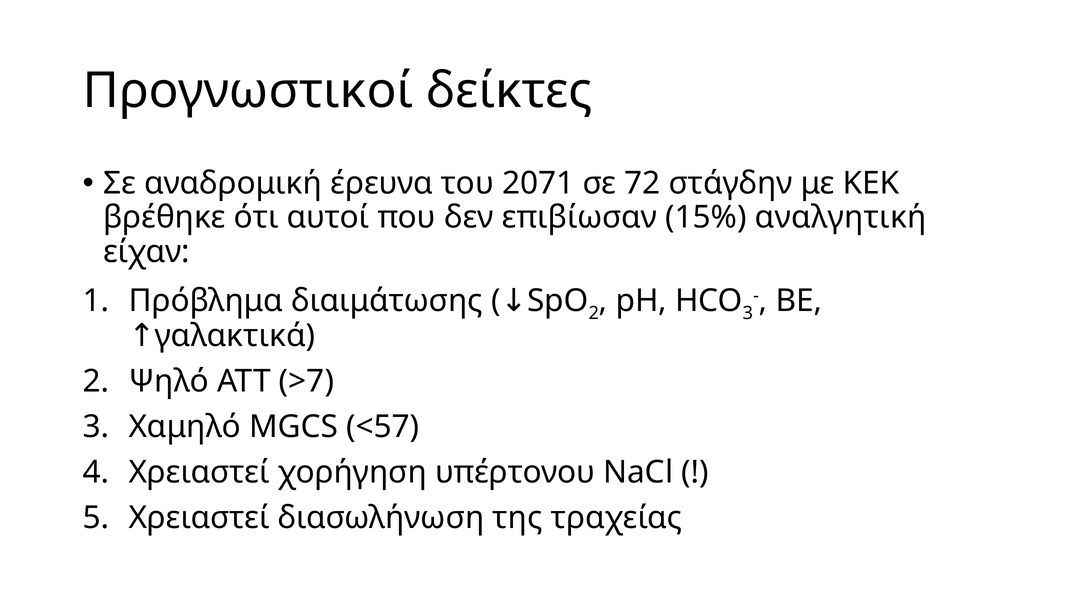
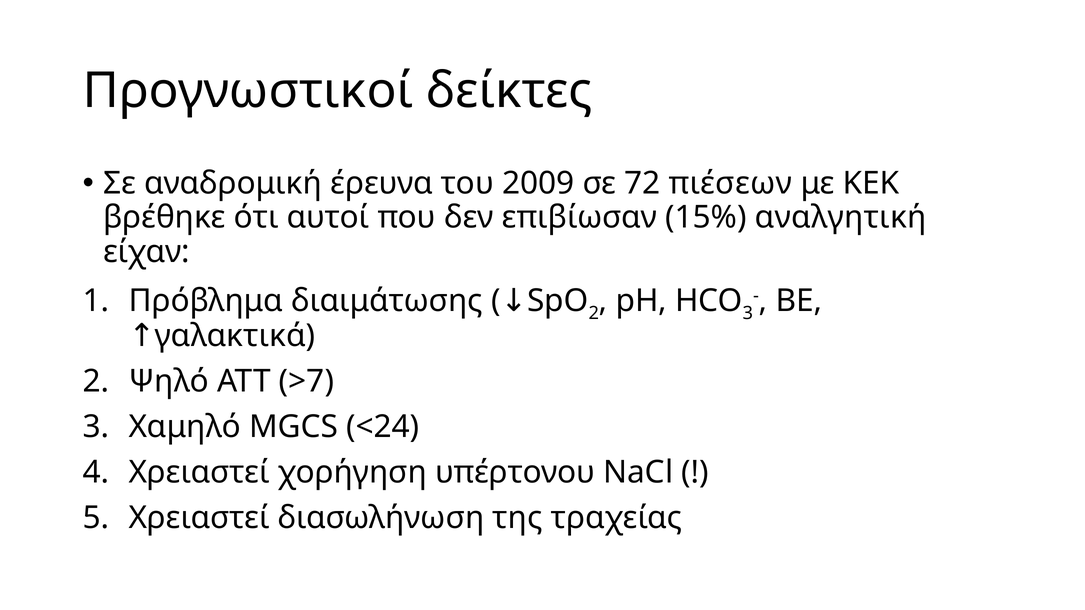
2071: 2071 -> 2009 (538, 183)
στάγδην: στάγδην -> πιέσεων (730, 183)
<57: <57 -> <24 (383, 427)
